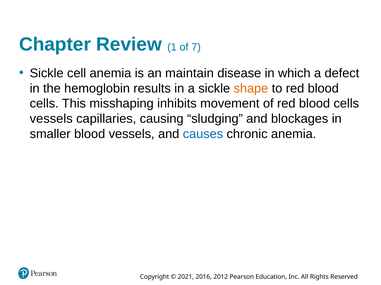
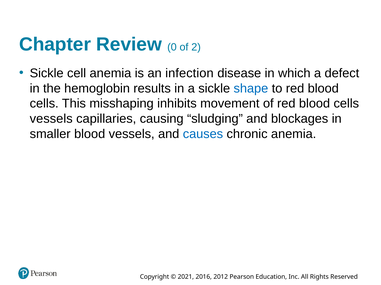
1: 1 -> 0 (172, 47)
7: 7 -> 2 (196, 47)
maintain: maintain -> infection (189, 73)
shape colour: orange -> blue (251, 89)
